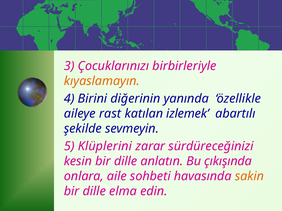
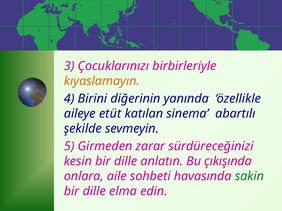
rast: rast -> etüt (110, 114)
izlemek: izlemek -> sinema (188, 114)
Klüplerini: Klüplerini -> Girmeden (105, 146)
sakin colour: orange -> green (249, 177)
